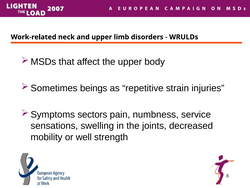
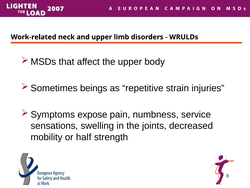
sectors: sectors -> expose (92, 114)
well: well -> half (84, 137)
